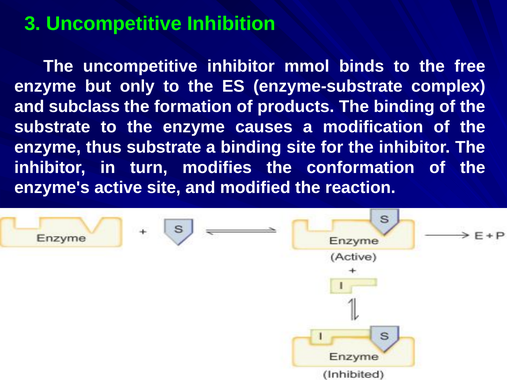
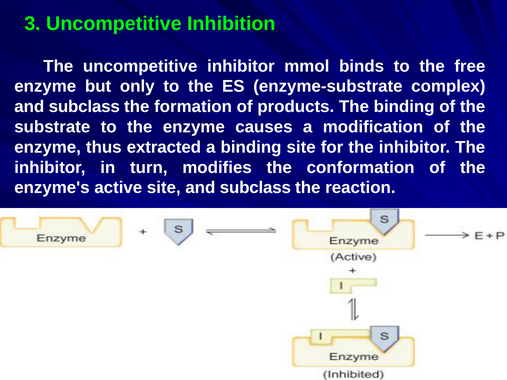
thus substrate: substrate -> extracted (164, 147)
site and modified: modified -> subclass (255, 188)
